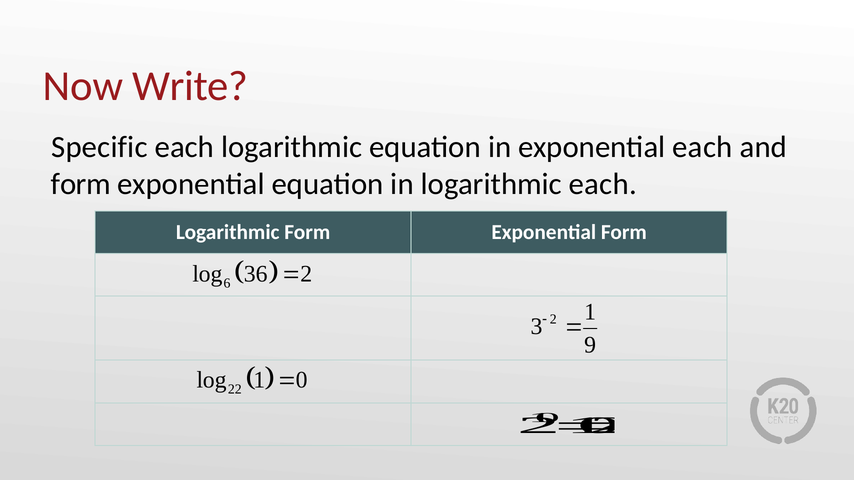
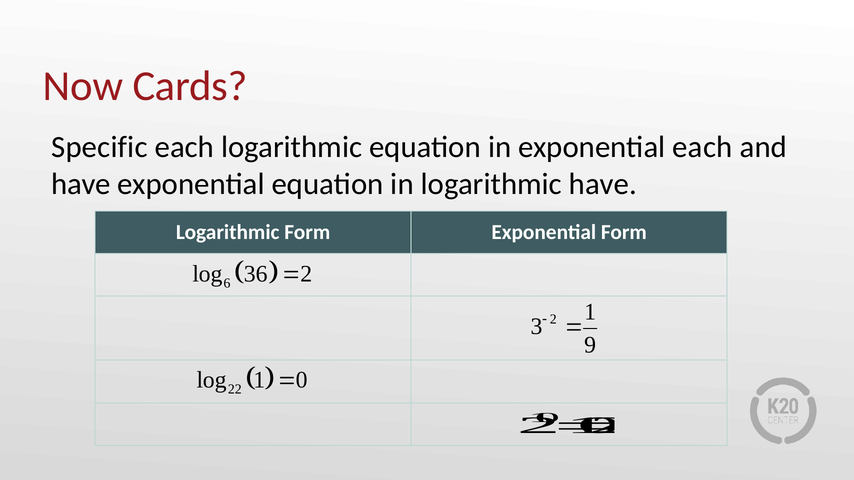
Write: Write -> Cards (190, 86)
form: form -> have (81, 184)
logarithmic each: each -> have (603, 184)
